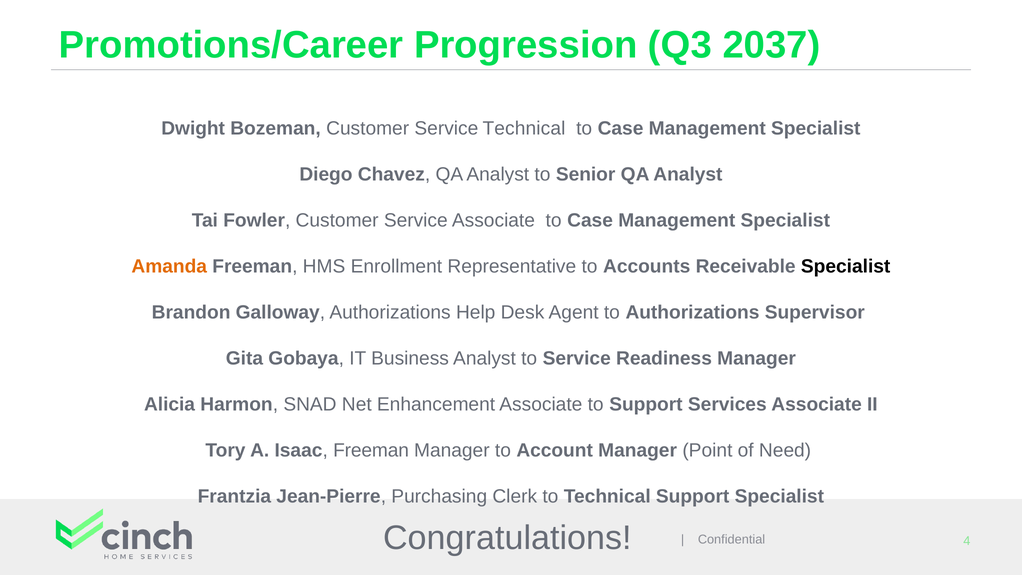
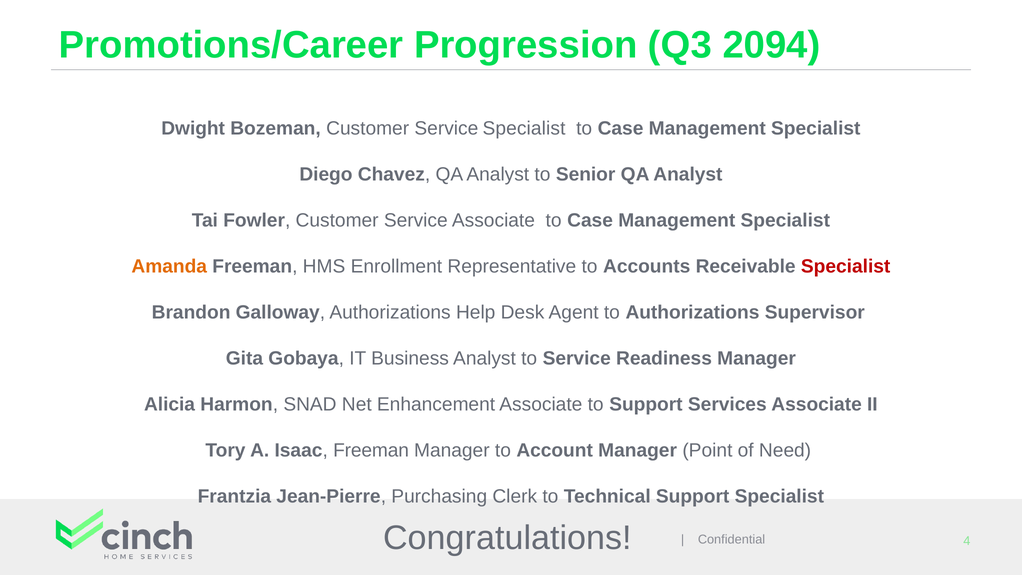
2037: 2037 -> 2094 (771, 45)
Service Technical: Technical -> Specialist (524, 128)
Specialist colour: black -> red (846, 266)
